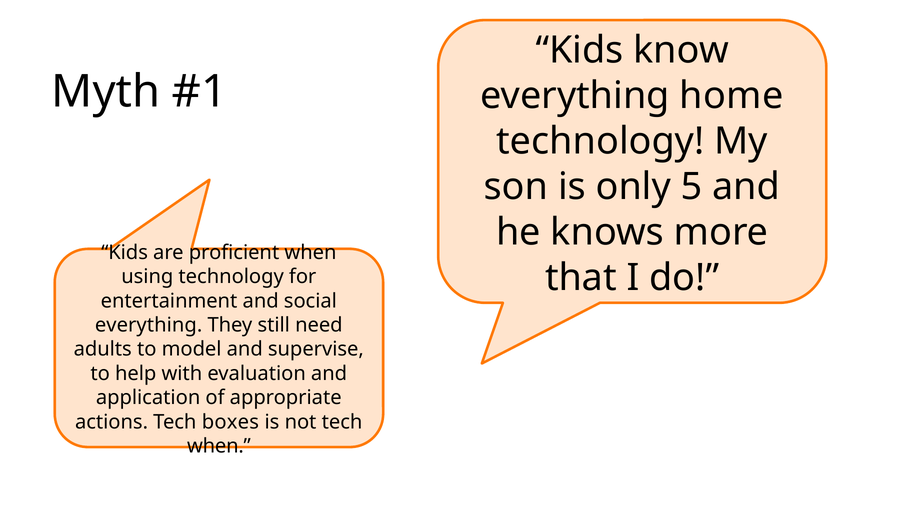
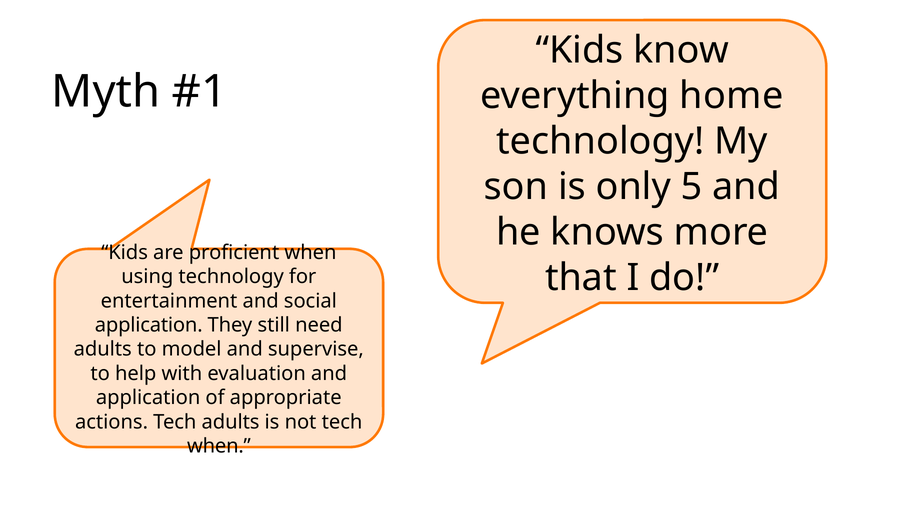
everything: everything -> application (149, 325)
Tech boxes: boxes -> adults (231, 422)
